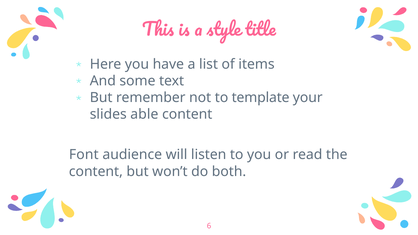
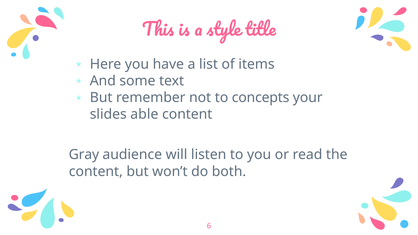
template: template -> concepts (261, 98)
Font: Font -> Gray (84, 155)
